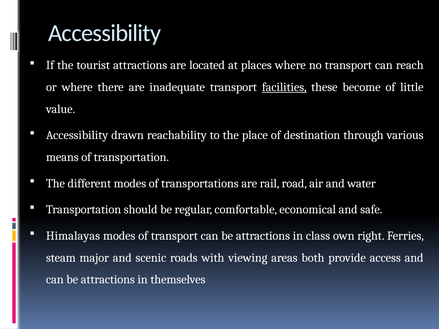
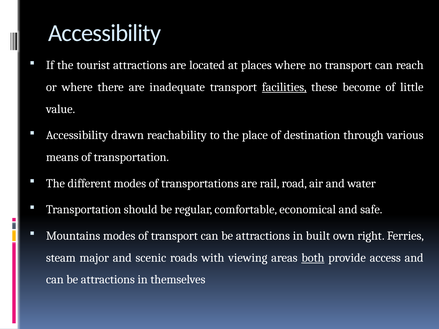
Himalayas: Himalayas -> Mountains (73, 236)
class: class -> built (318, 236)
both underline: none -> present (313, 258)
